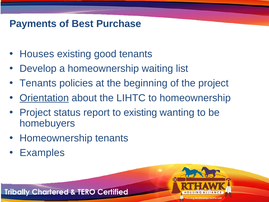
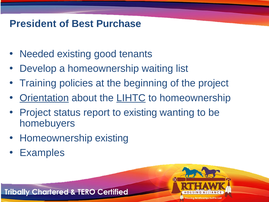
Payments: Payments -> President (33, 24)
Houses: Houses -> Needed (37, 54)
Tenants: Tenants -> Training (38, 83)
LIHTC underline: none -> present (131, 98)
Homeownership tenants: tenants -> existing (112, 138)
